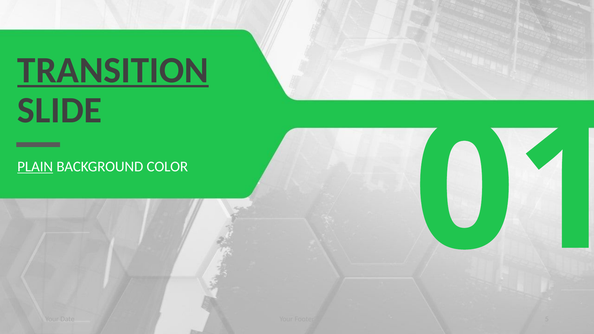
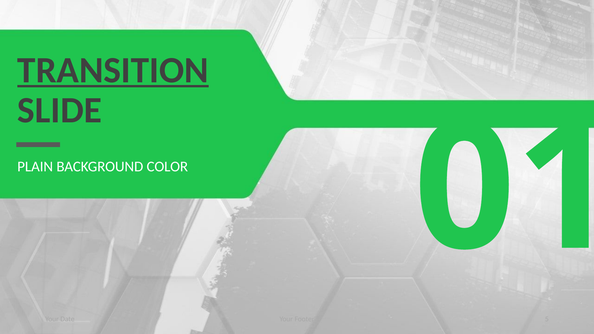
PLAIN underline: present -> none (35, 167)
